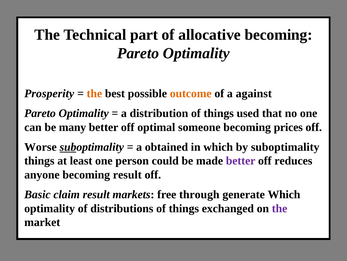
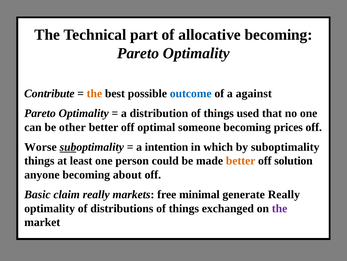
Prosperity: Prosperity -> Contribute (49, 93)
outcome colour: orange -> blue (191, 93)
many: many -> other (72, 127)
obtained: obtained -> intention (167, 147)
better colour: purple -> orange (241, 160)
reduces: reduces -> solution (293, 160)
becoming result: result -> about (127, 174)
claim result: result -> really (96, 194)
through: through -> minimal (199, 194)
generate Which: Which -> Really (284, 194)
